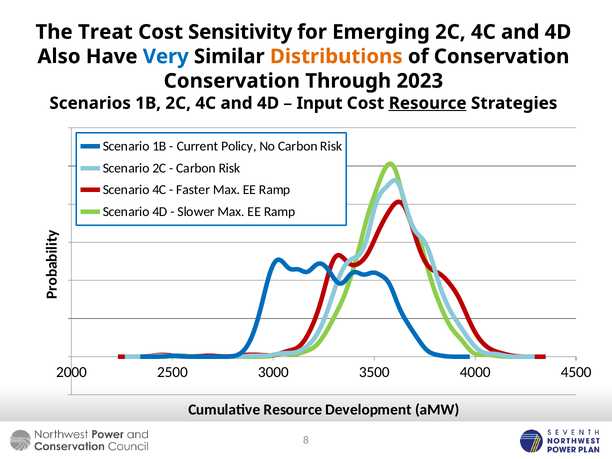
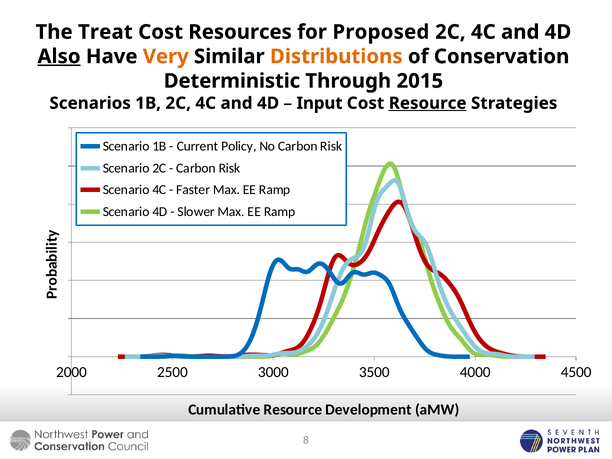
Sensitivity: Sensitivity -> Resources (240, 32)
Emerging: Emerging -> Proposed (381, 32)
Also underline: none -> present (59, 57)
Very colour: blue -> orange (166, 57)
Conservation: Conservation -> Deterministic (232, 81)
2023: 2023 -> 2015 (420, 81)
